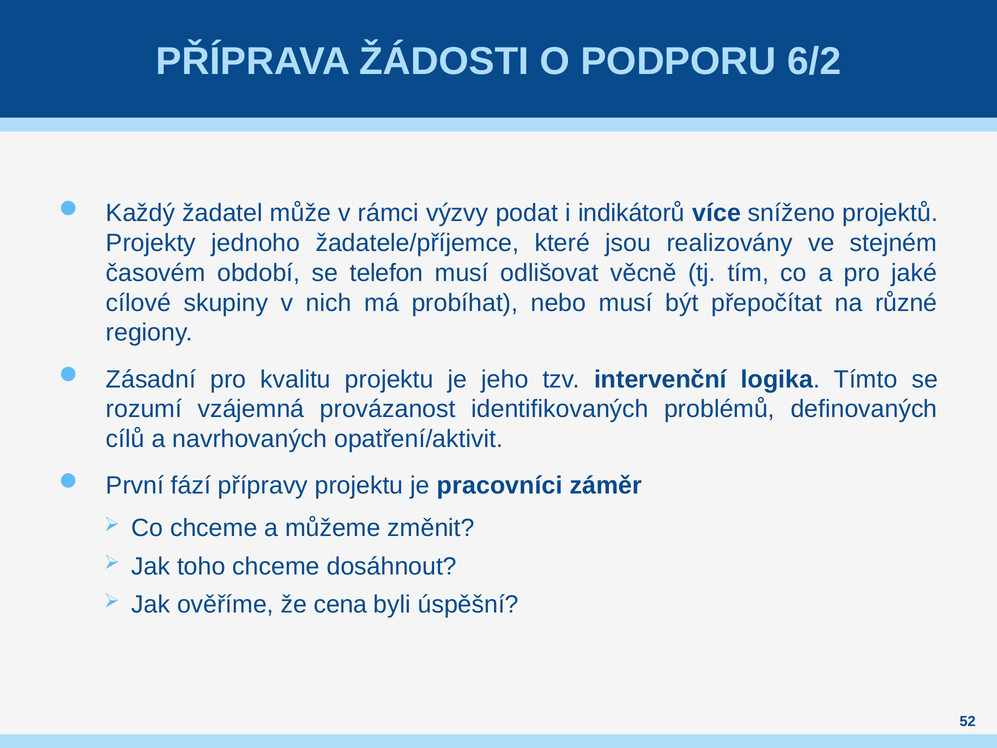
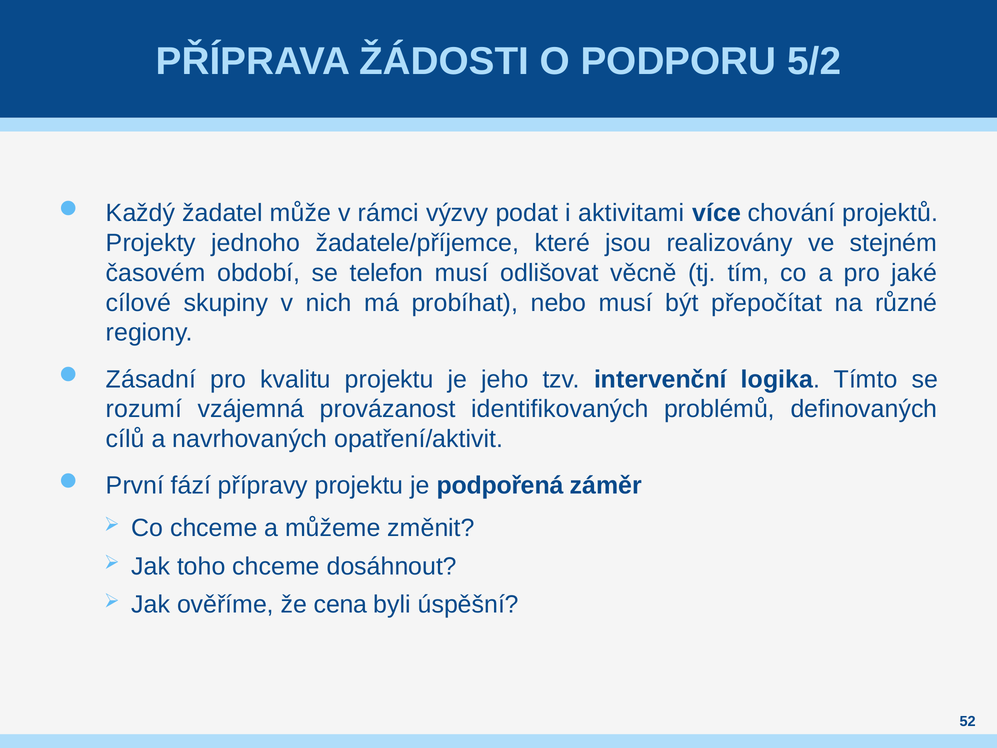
6/2: 6/2 -> 5/2 (814, 62)
indikátorů: indikátorů -> aktivitami (631, 213)
sníženo: sníženo -> chování (792, 213)
pracovníci: pracovníci -> podpořená (500, 486)
